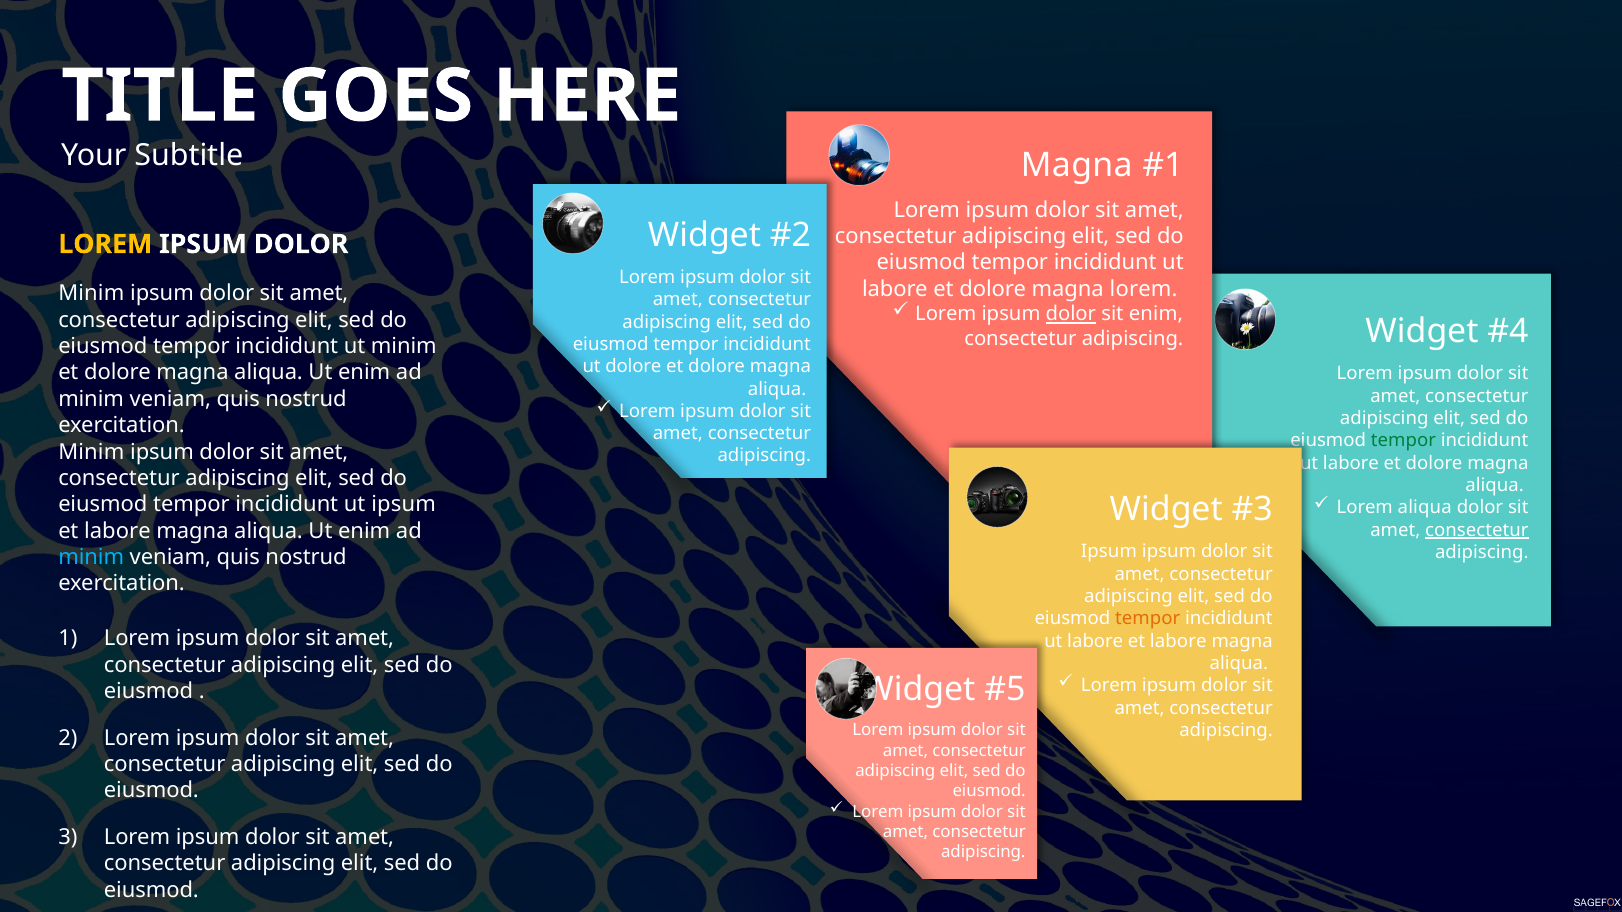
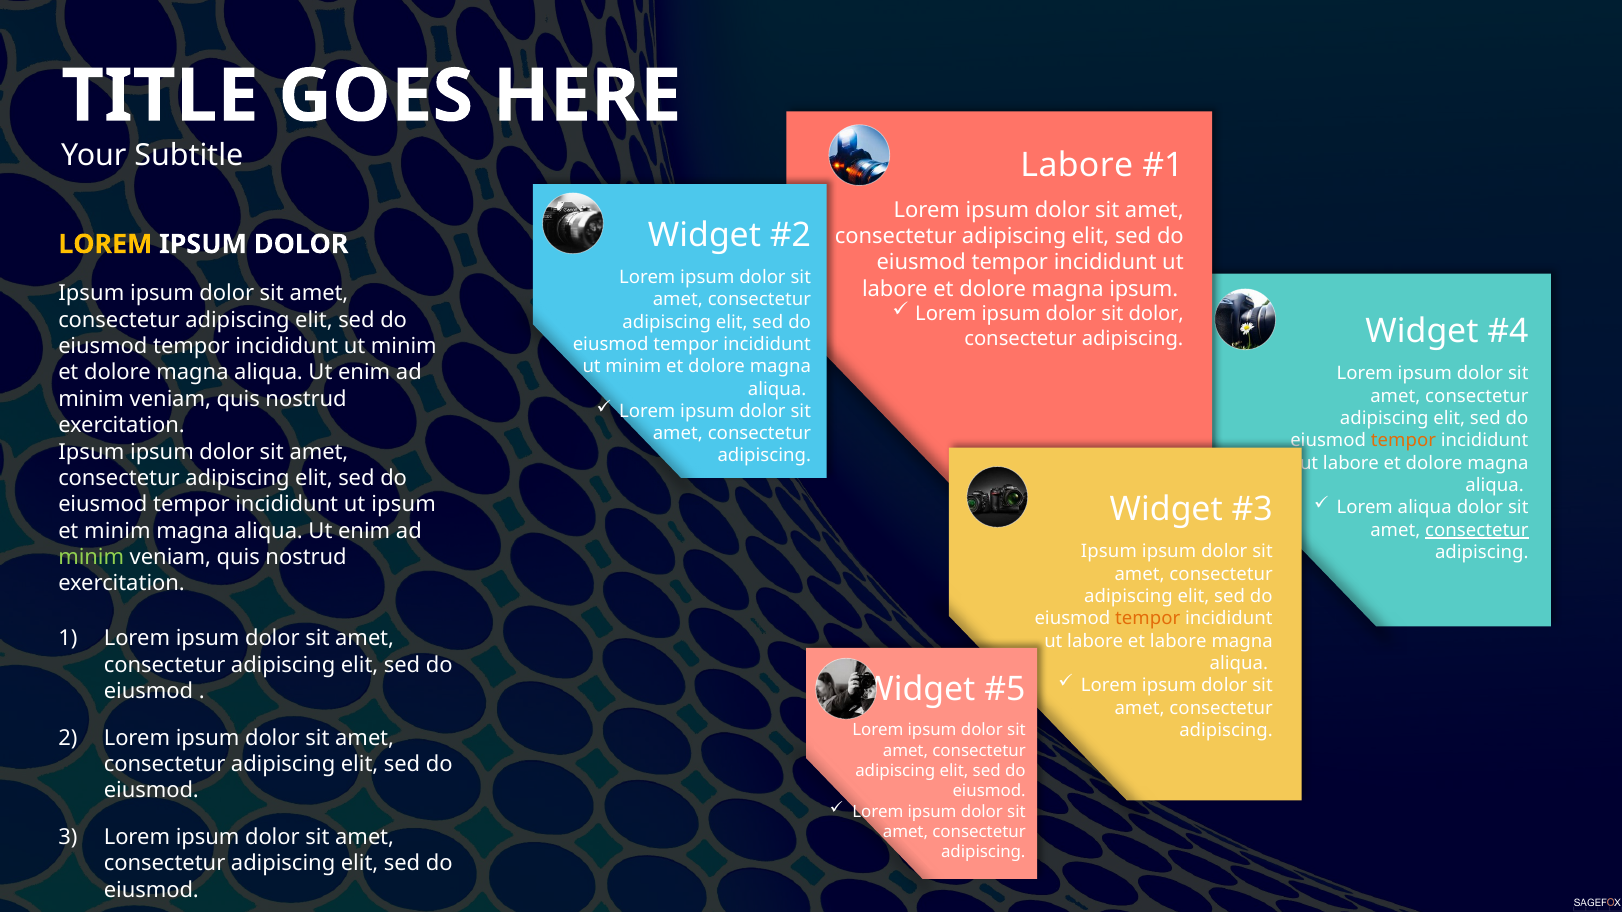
Magna: Magna -> Labore (1077, 166)
magna lorem: lorem -> ipsum (1144, 289)
Minim: Minim -> Ipsum (91, 294)
dolor underline: present -> none (1071, 314)
sit enim: enim -> dolor (1156, 314)
dolore: dolore -> minim (633, 367)
tempor colour: green -> orange (1403, 441)
Minim: Minim -> Ipsum (91, 452)
labore: labore -> minim (117, 531)
minim colour: light blue -> light green (91, 558)
